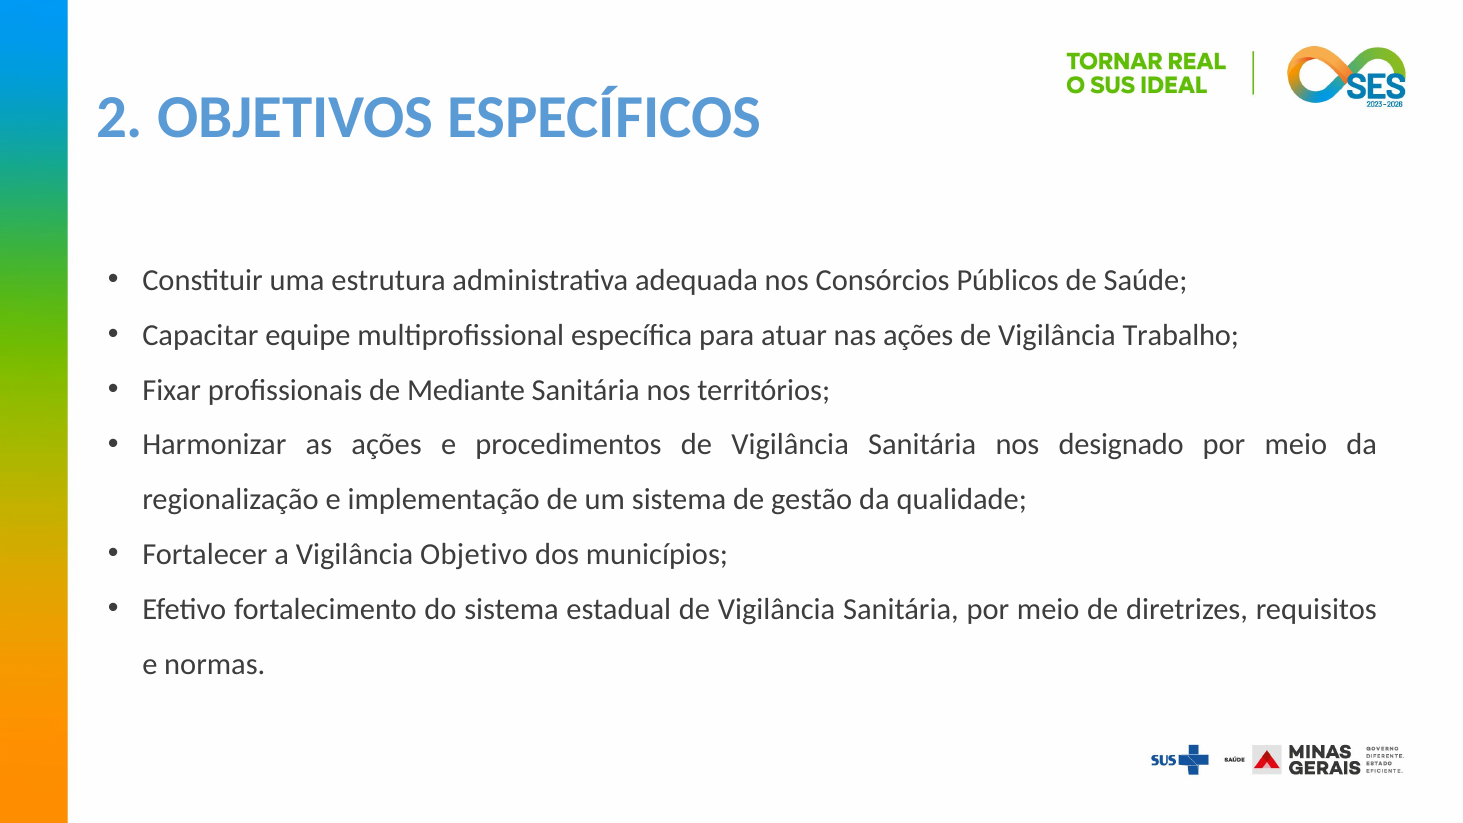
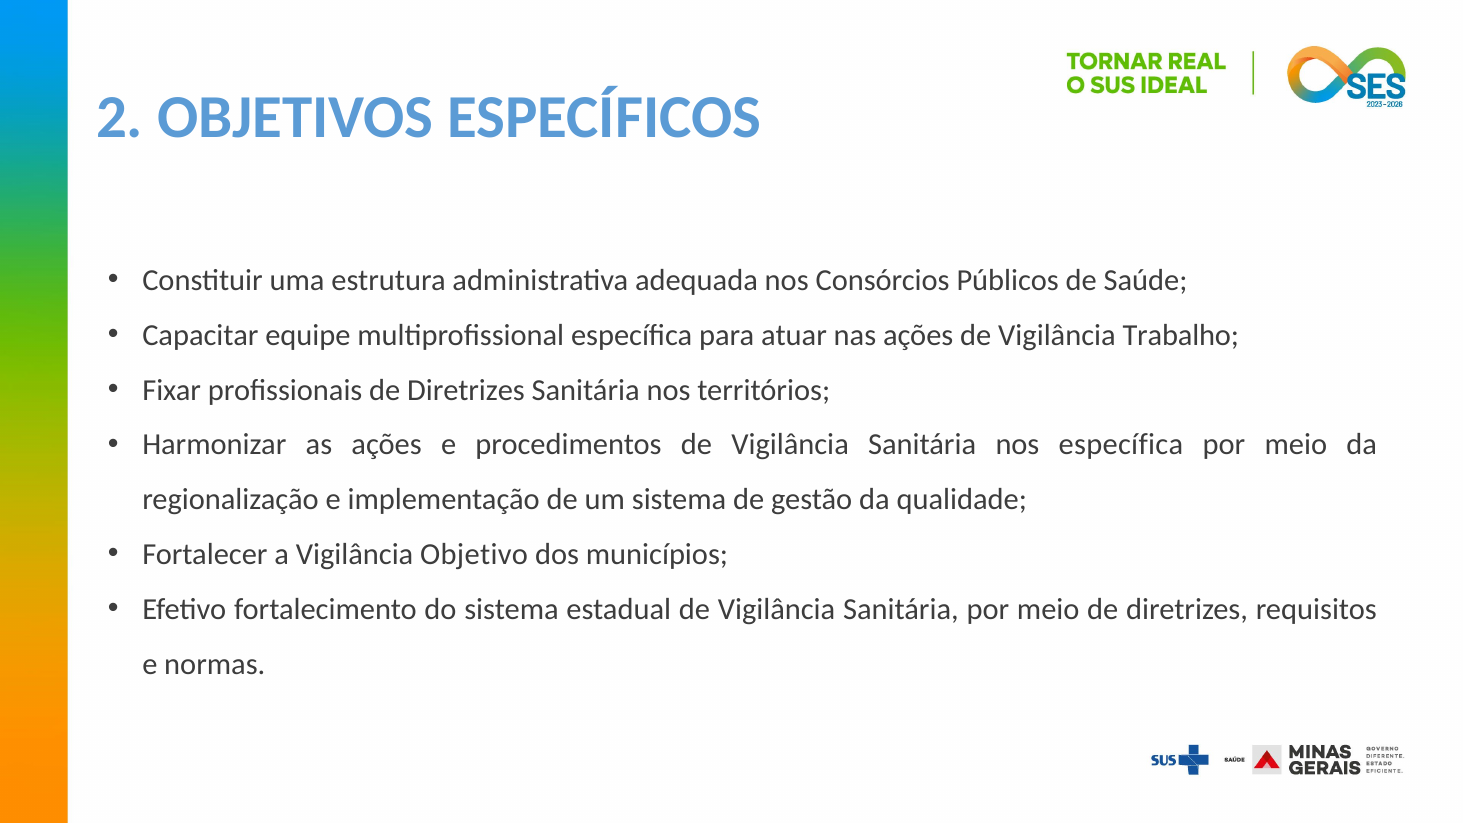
profissionais de Mediante: Mediante -> Diretrizes (466, 390)
nos designado: designado -> específica (1121, 445)
